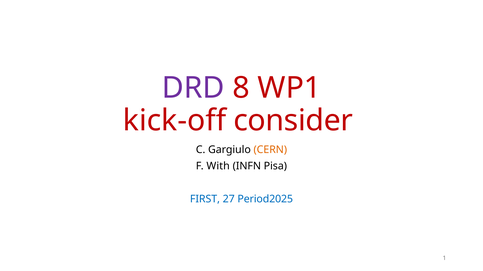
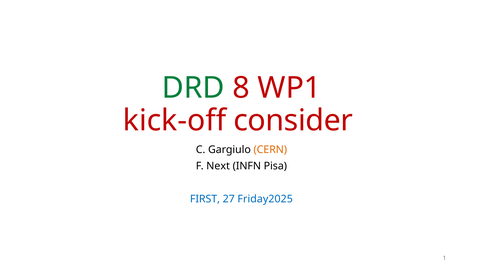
DRD colour: purple -> green (193, 88)
With: With -> Next (218, 167)
Period2025: Period2025 -> Friday2025 (265, 199)
